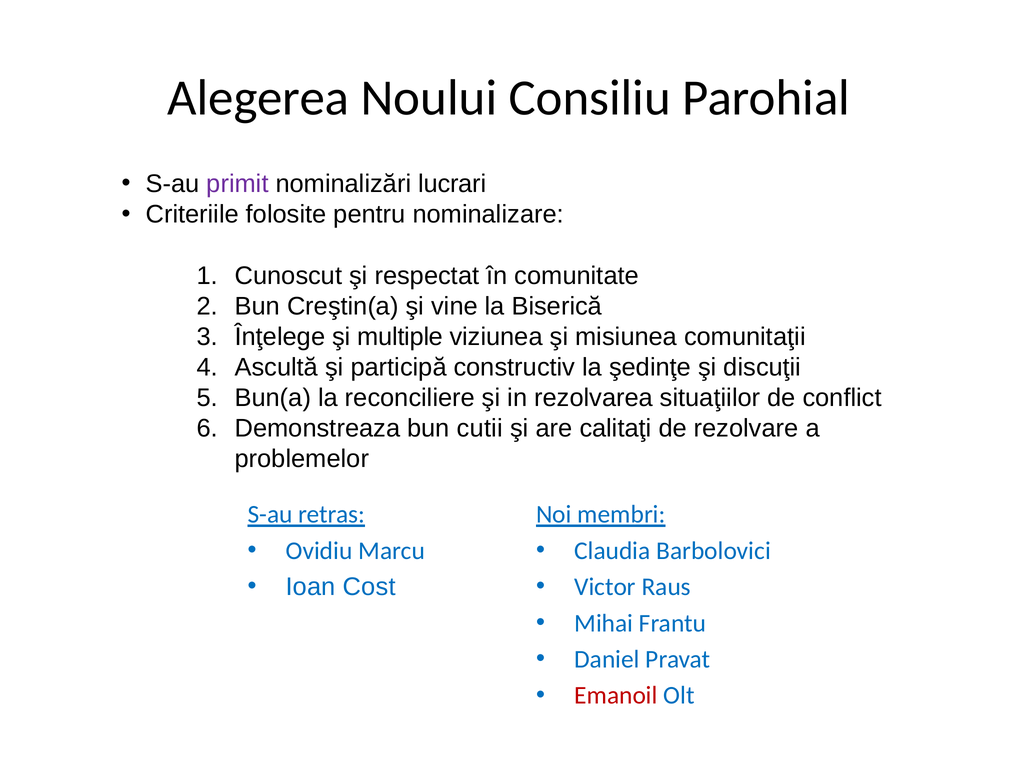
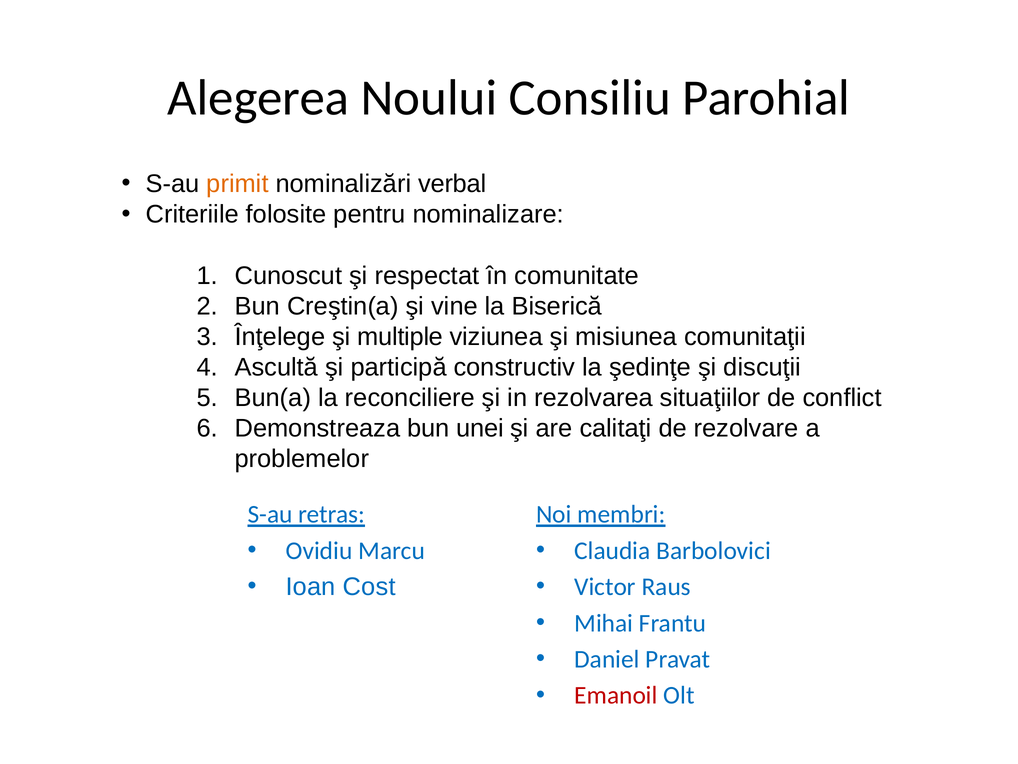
primit colour: purple -> orange (237, 184)
lucrari: lucrari -> verbal (452, 184)
cutii: cutii -> unei (480, 428)
